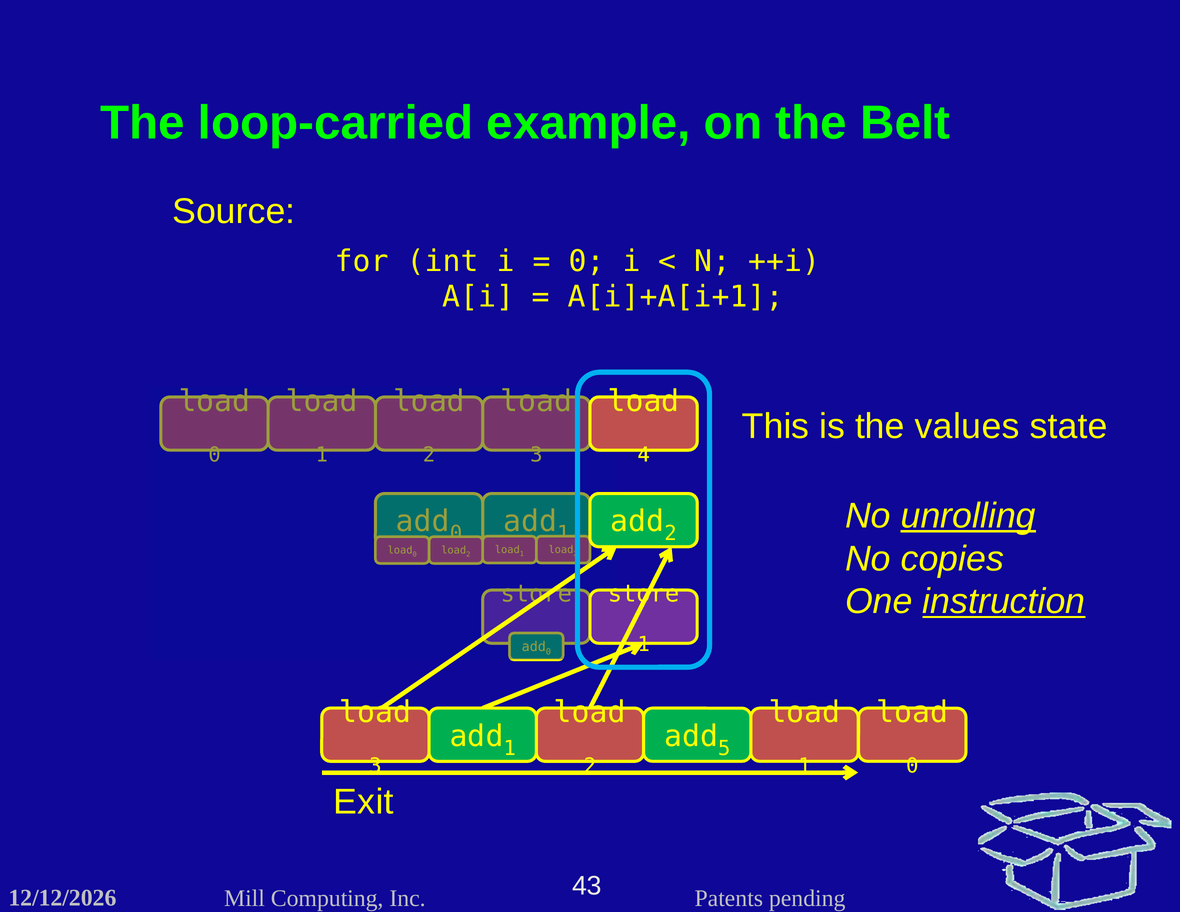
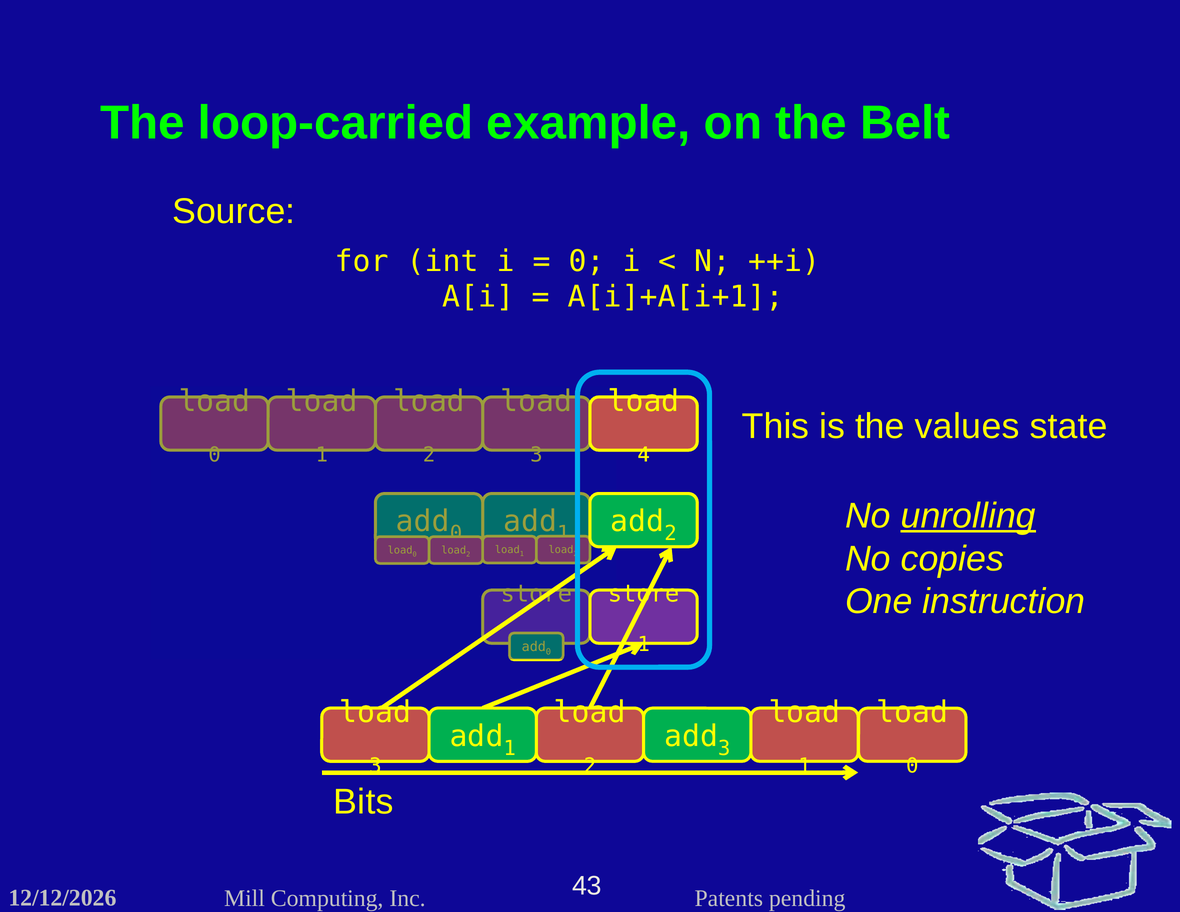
instruction underline: present -> none (1004, 602)
5: 5 -> 3 (724, 748)
Exit: Exit -> Bits (363, 802)
